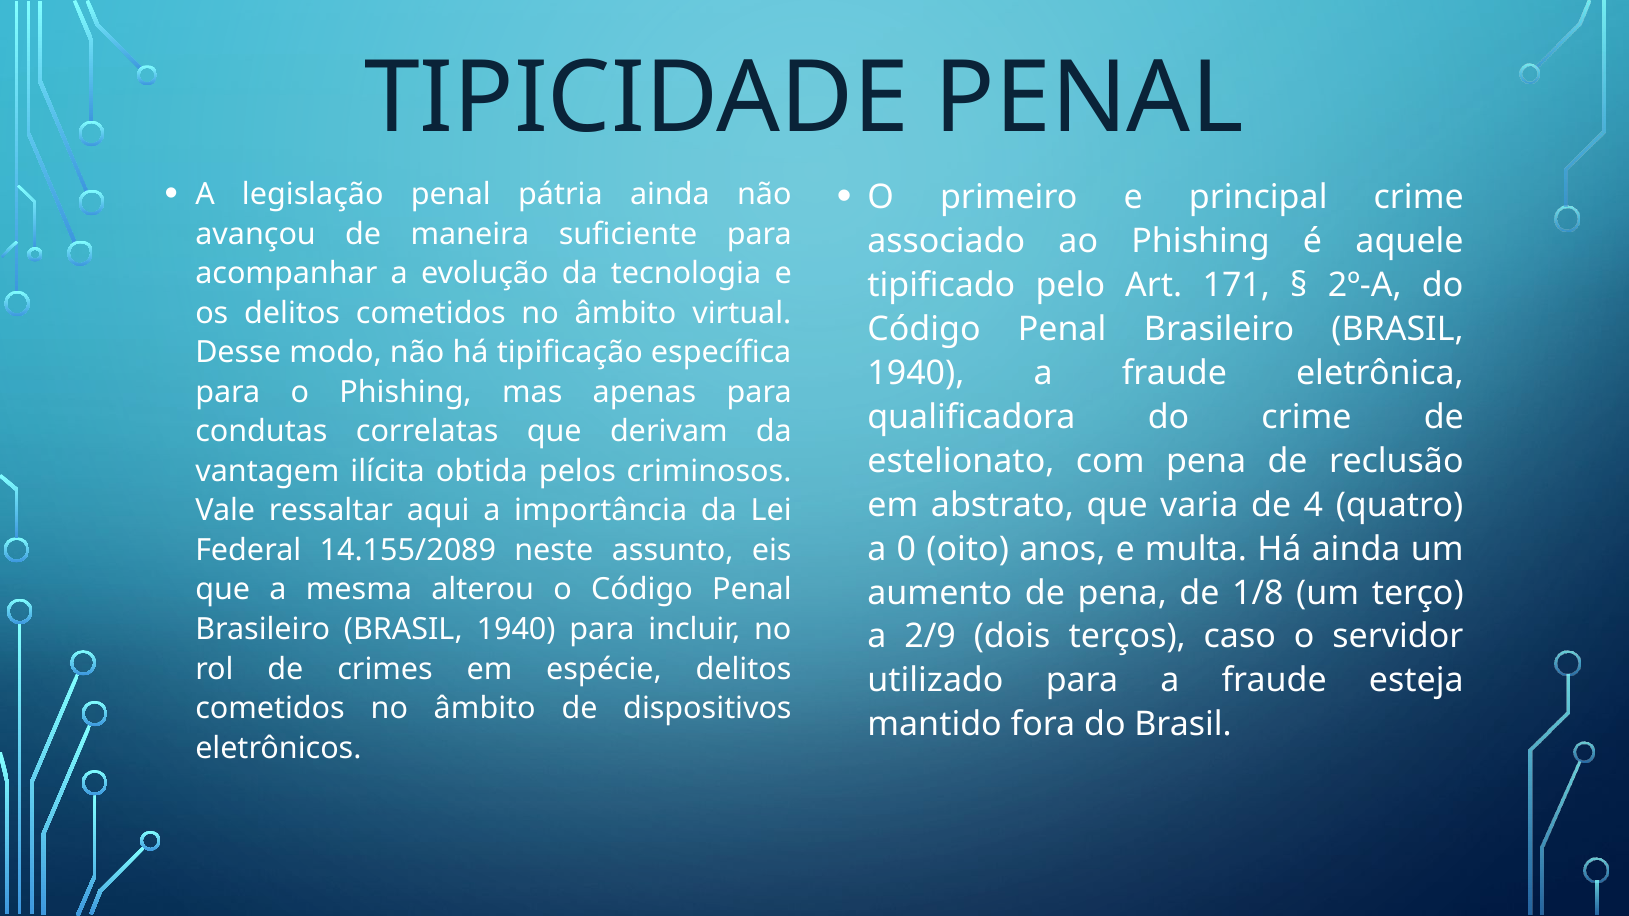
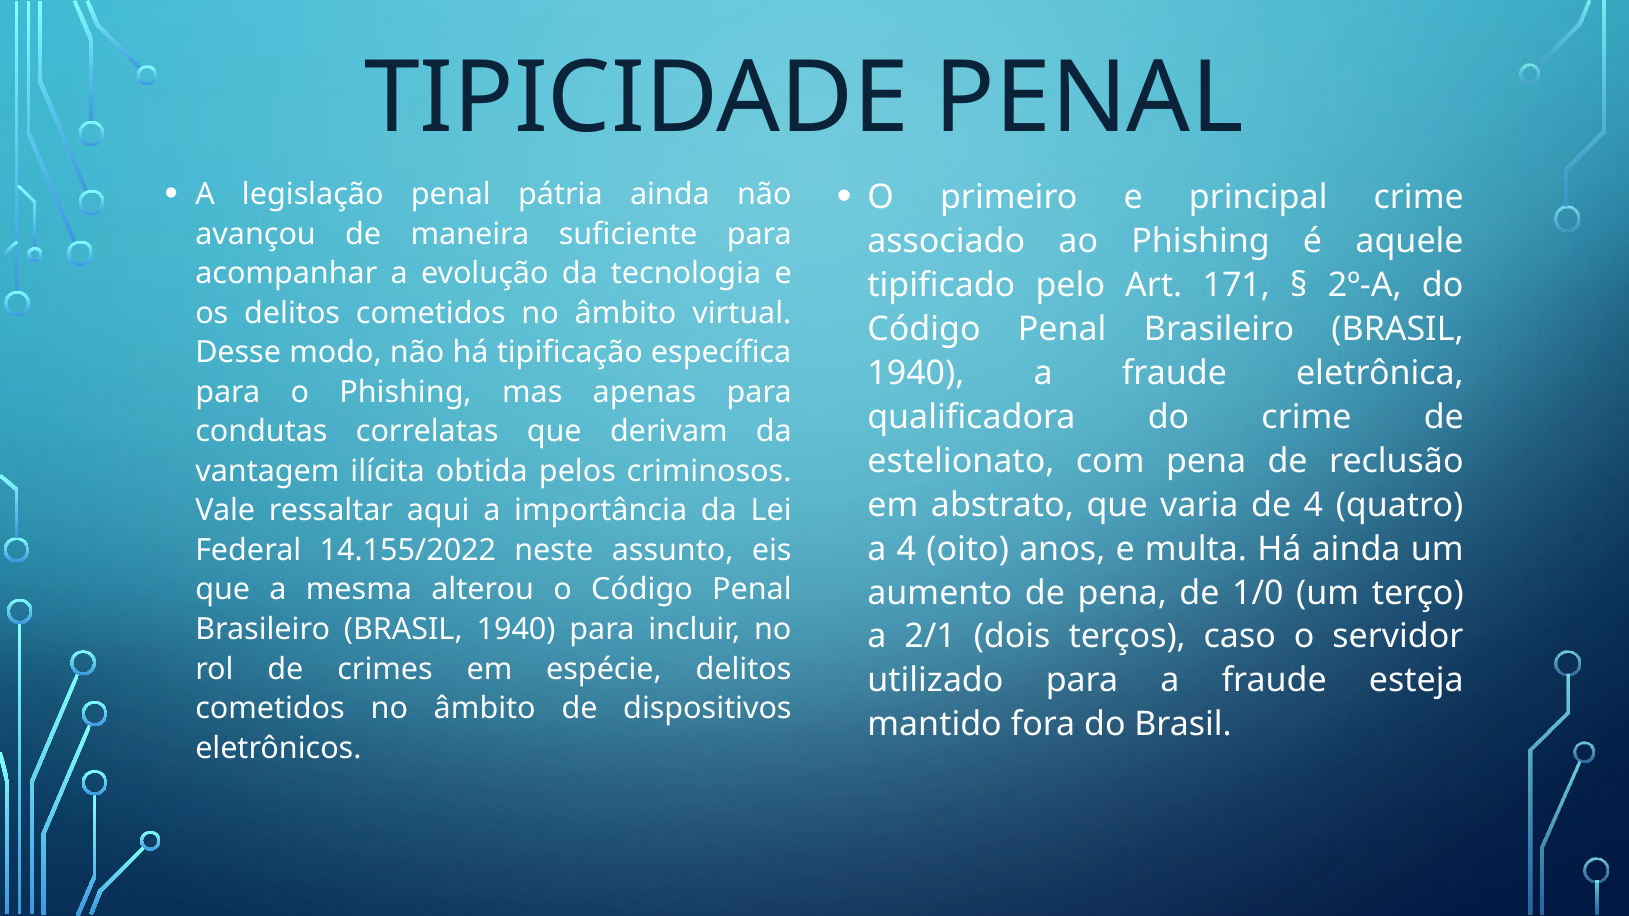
a 0: 0 -> 4 (906, 549)
14.155/2089: 14.155/2089 -> 14.155/2022 (408, 551)
1/8: 1/8 -> 1/0 (1258, 593)
2/9: 2/9 -> 2/1 (930, 637)
